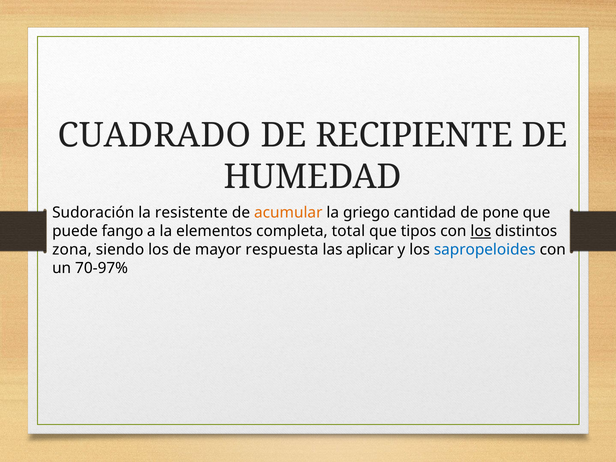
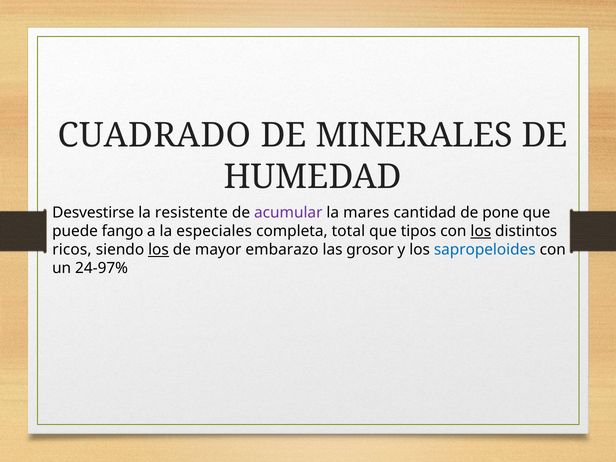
RECIPIENTE: RECIPIENTE -> MINERALES (414, 136)
Sudoración: Sudoración -> Desvestirse (93, 213)
acumular colour: orange -> purple (288, 213)
griego: griego -> mares (366, 213)
elementos: elementos -> especiales (214, 231)
zona: zona -> ricos (72, 250)
los underline: none -> present (158, 250)
respuesta: respuesta -> embarazo (282, 250)
aplicar: aplicar -> grosor (370, 250)
70-97%: 70-97% -> 24-97% (102, 268)
